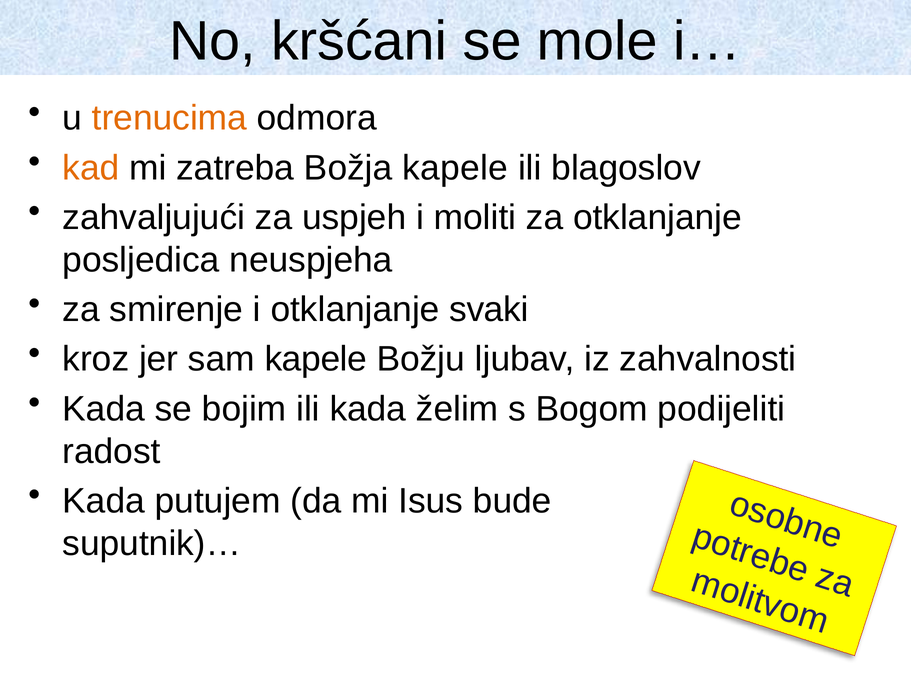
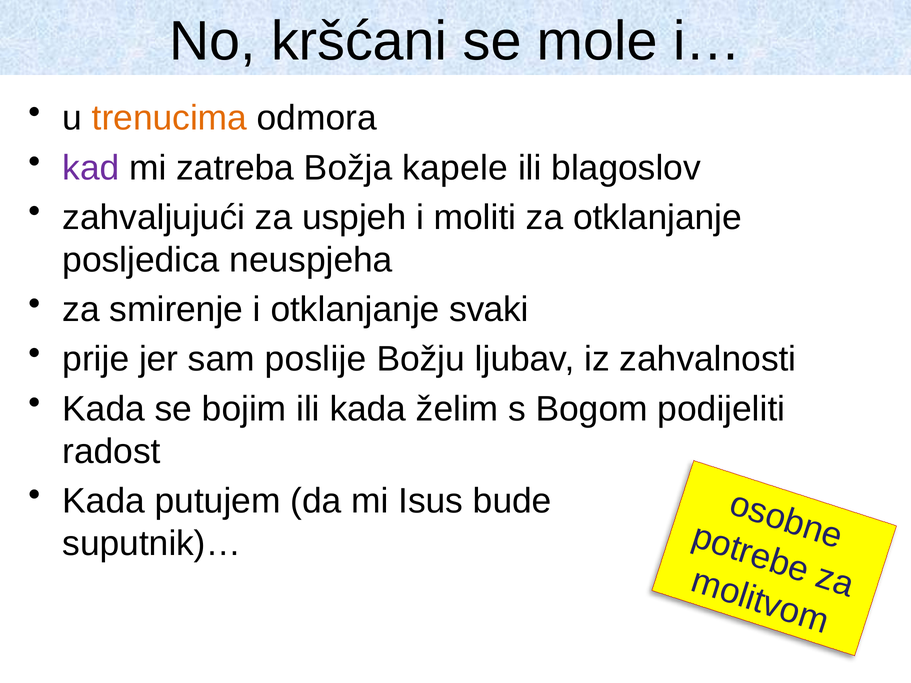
kad colour: orange -> purple (91, 168)
kroz: kroz -> prije (96, 359)
sam kapele: kapele -> poslije (316, 359)
